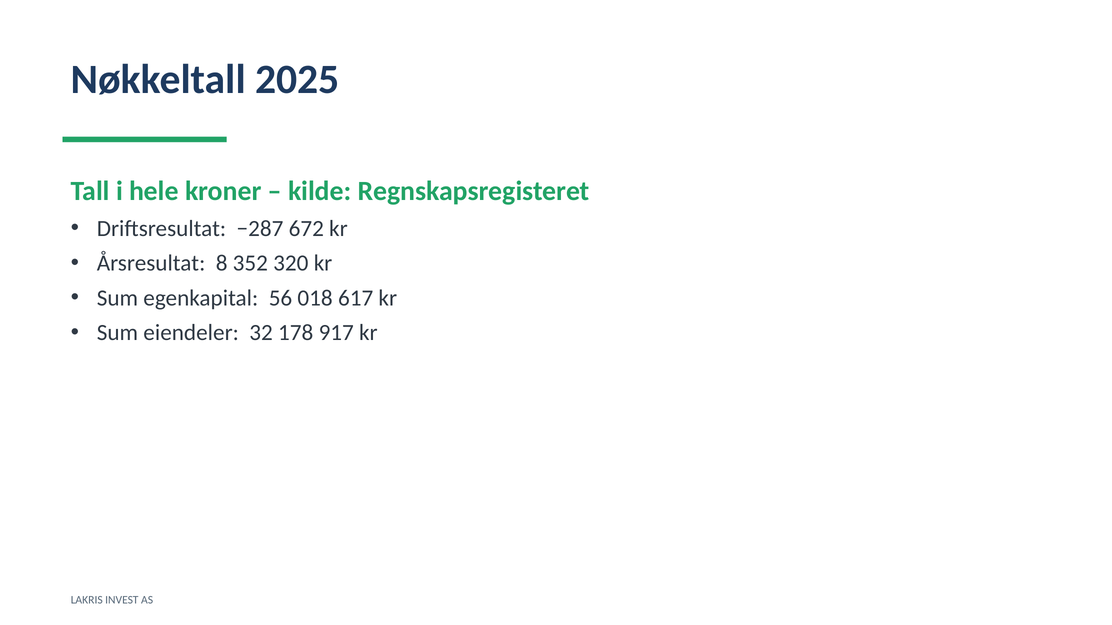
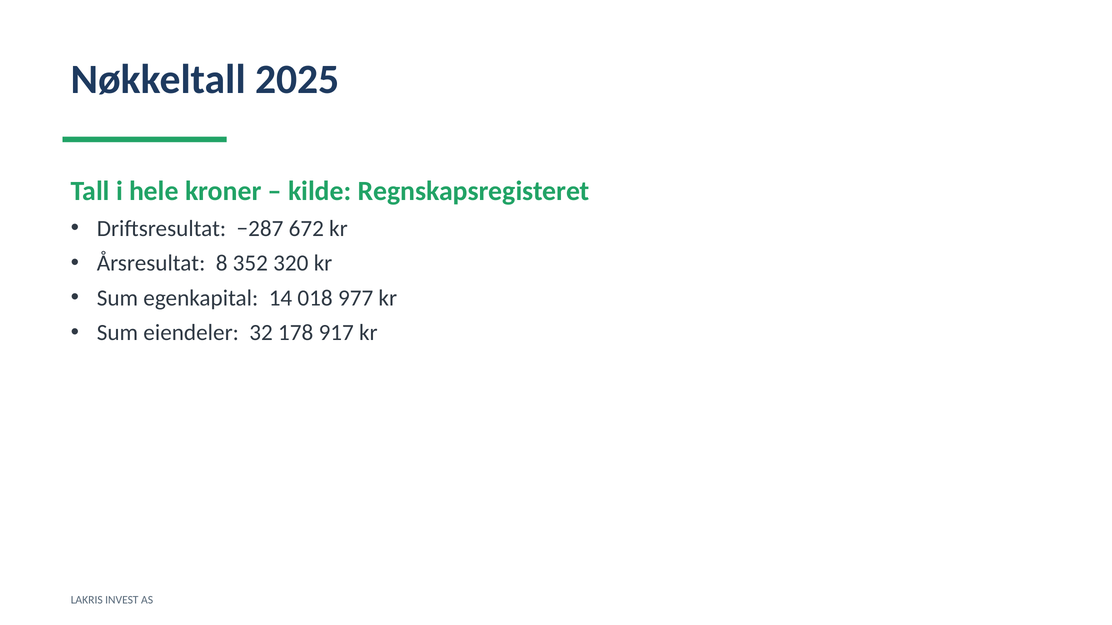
56: 56 -> 14 (280, 298)
617: 617 -> 977 (356, 298)
